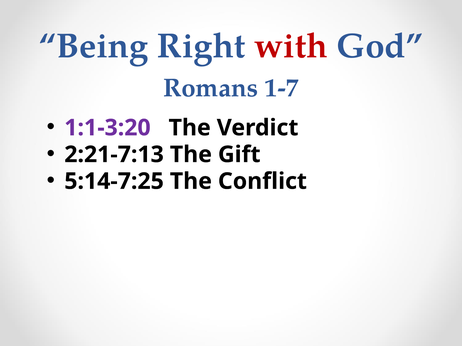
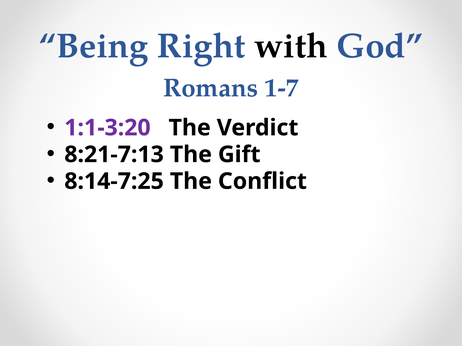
with colour: red -> black (291, 46)
2:21-7:13: 2:21-7:13 -> 8:21-7:13 (114, 155)
5:14-7:25: 5:14-7:25 -> 8:14-7:25 (114, 182)
